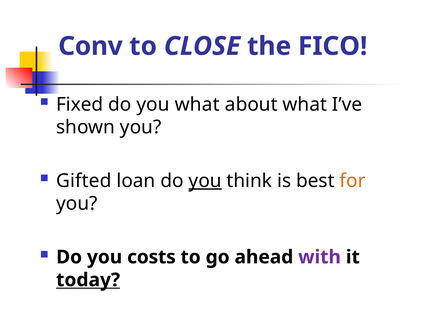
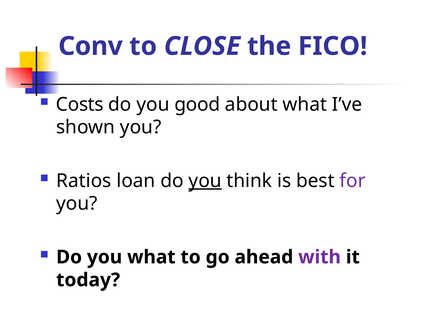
Fixed: Fixed -> Costs (80, 104)
you what: what -> good (197, 104)
Gifted: Gifted -> Ratios (84, 181)
for colour: orange -> purple (353, 181)
you costs: costs -> what (151, 257)
today underline: present -> none (88, 280)
